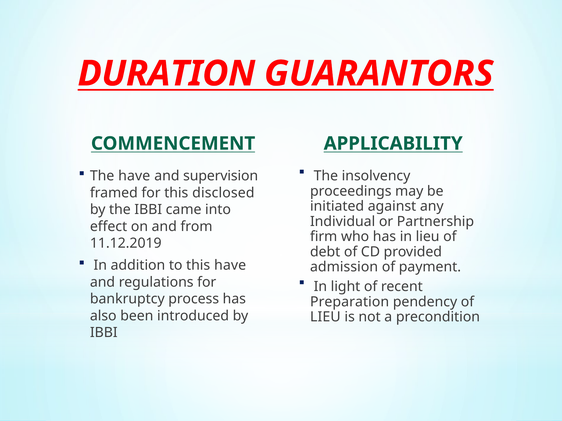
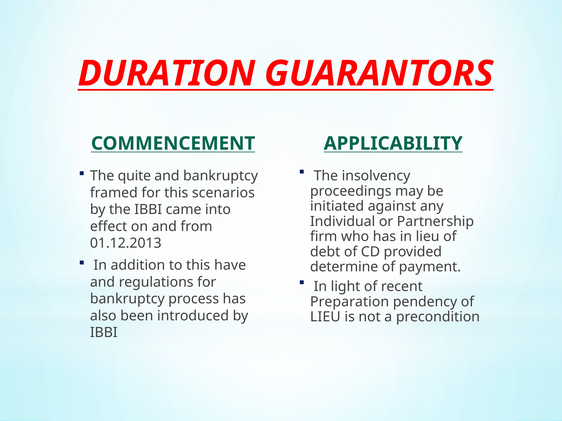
The have: have -> quite (134, 176)
and supervision: supervision -> bankruptcy (221, 176)
disclosed: disclosed -> scenarios (223, 193)
11.12.2019: 11.12.2019 -> 01.12.2013 (126, 244)
admission: admission -> determine (344, 267)
